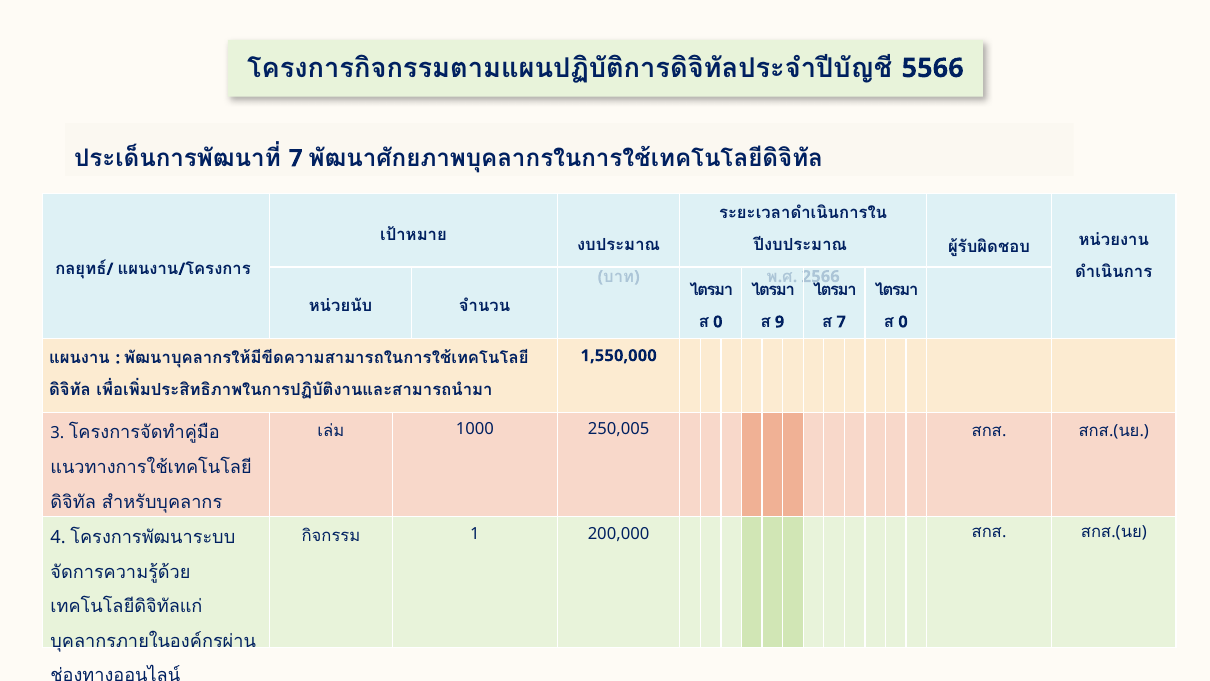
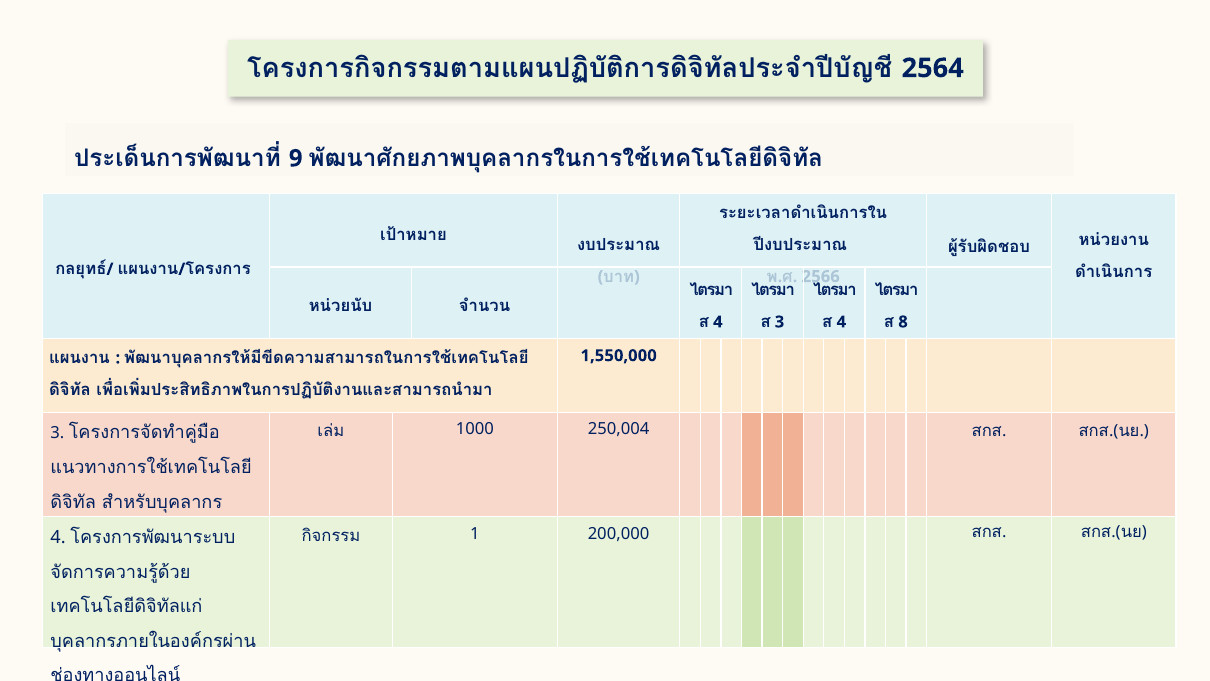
5566: 5566 -> 2564 (933, 68)
7: 7 -> 9 (296, 158)
0: 0 -> 4 (718, 322)
9: 9 -> 3 (780, 322)
7: 7 -> 4 (841, 322)
0: 0 -> 8 (903, 322)
250,005: 250,005 -> 250,004 (619, 429)
